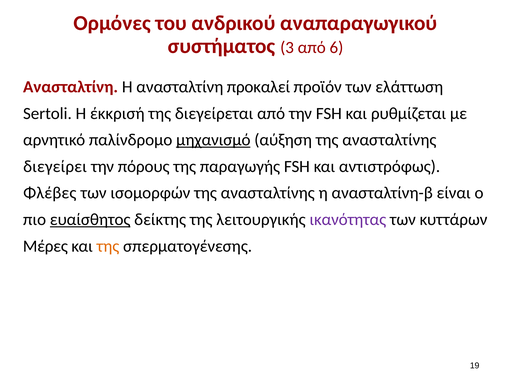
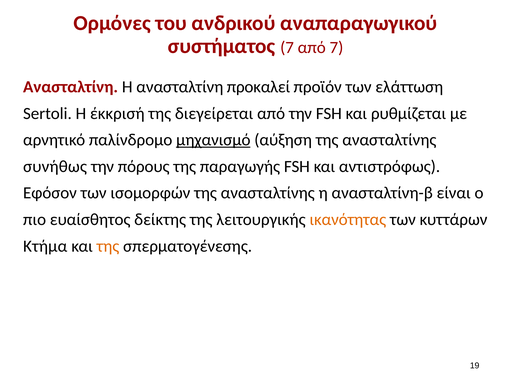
συστήματος 3: 3 -> 7 (287, 48)
από 6: 6 -> 7 (336, 48)
διεγείρει: διεγείρει -> συνήθως (55, 166)
Φλέβες: Φλέβες -> Εφόσον (50, 193)
ευαίσθητος underline: present -> none (90, 219)
ικανότητας colour: purple -> orange (348, 219)
Μέρες: Μέρες -> Κτήμα (45, 246)
